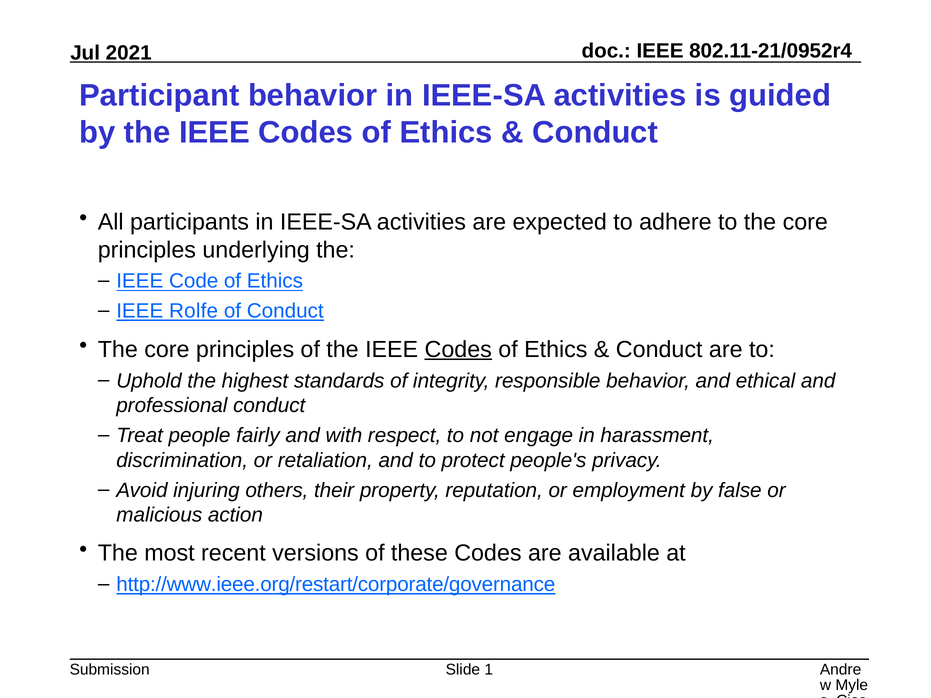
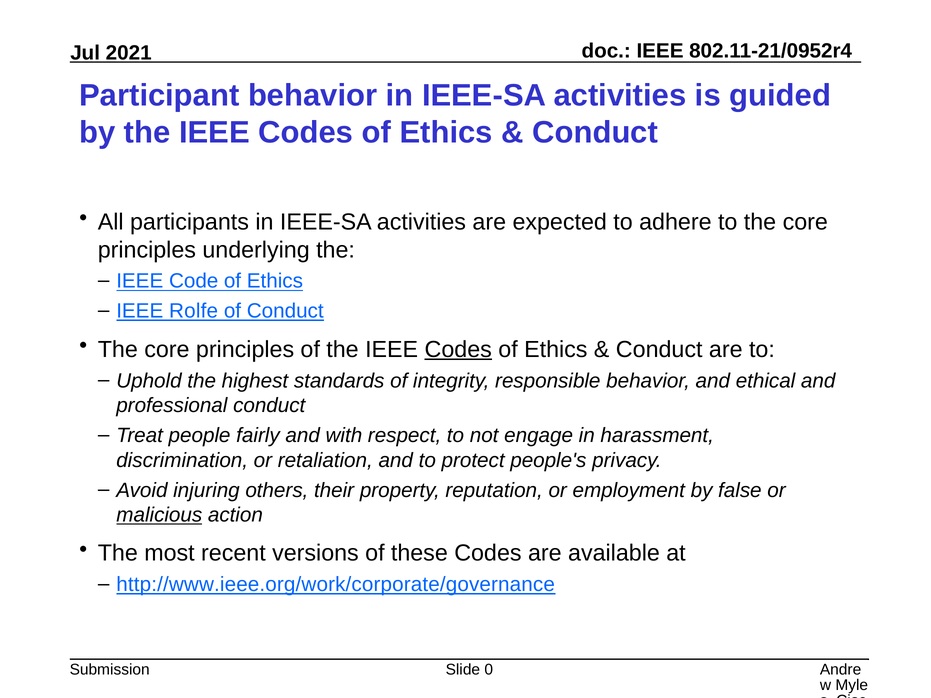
malicious underline: none -> present (159, 515)
http://www.ieee.org/restart/corporate/governance: http://www.ieee.org/restart/corporate/governance -> http://www.ieee.org/work/corporate/governance (336, 585)
1: 1 -> 0 (489, 670)
